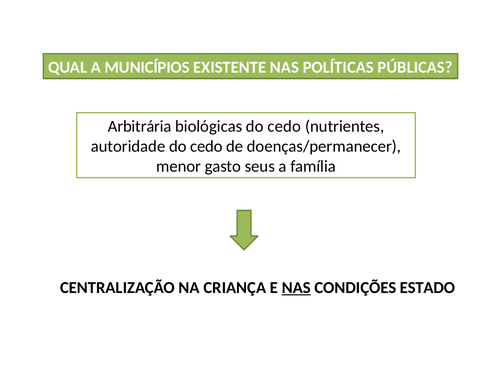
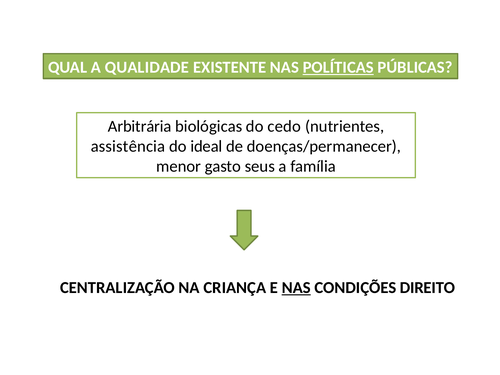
MUNICÍPIOS: MUNICÍPIOS -> QUALIDADE (147, 67)
POLÍTICAS underline: none -> present (338, 67)
autoridade: autoridade -> assistência (128, 146)
cedo: cedo -> ideal (206, 146)
ESTADO: ESTADO -> DIREITO (427, 288)
